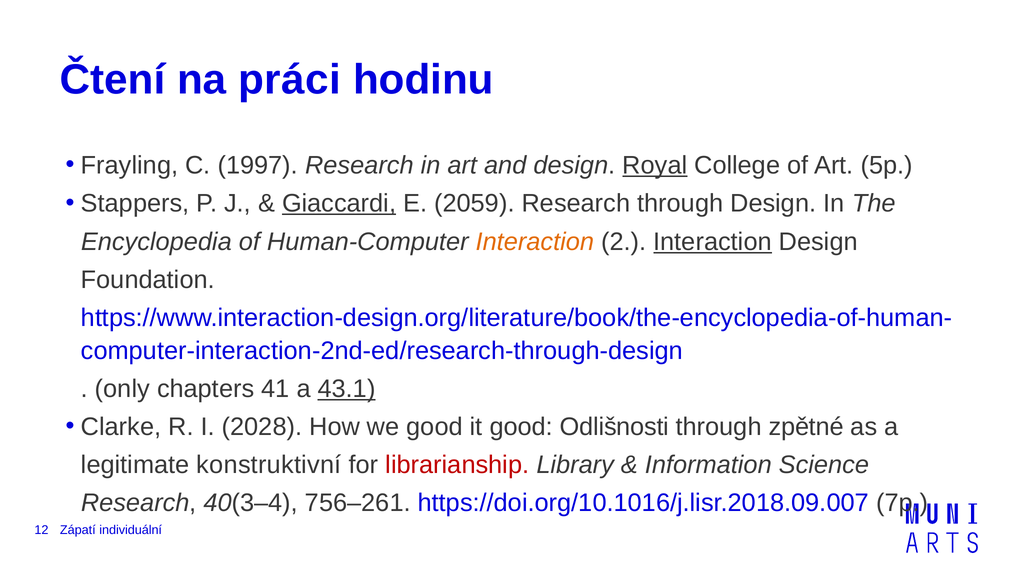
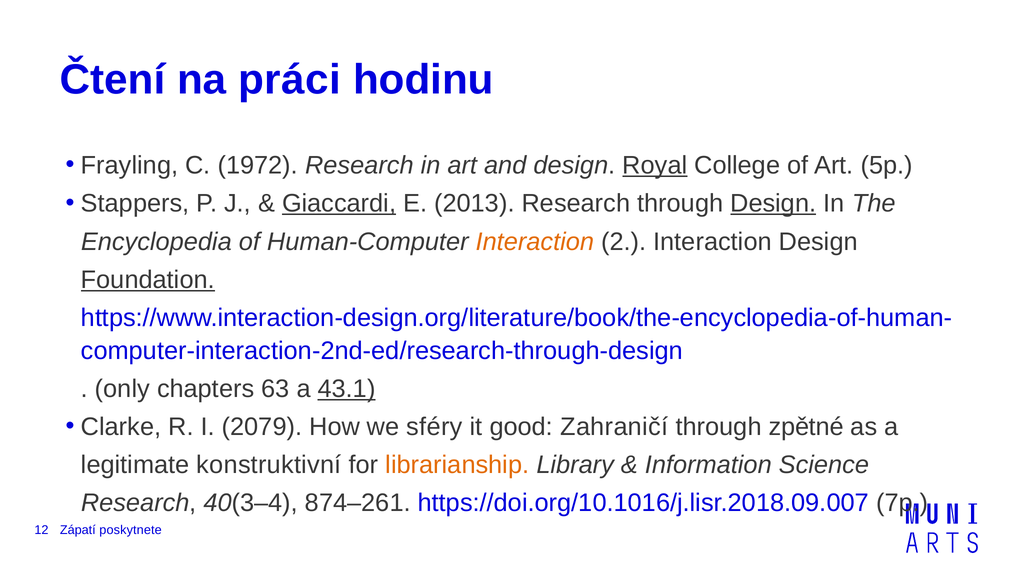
1997: 1997 -> 1972 (258, 165)
2059: 2059 -> 2013 (474, 204)
Design underline: none -> present (773, 204)
Interaction underline: present -> none (713, 242)
Foundation underline: none -> present (148, 280)
41: 41 -> 63 (275, 389)
2028: 2028 -> 2079 (262, 427)
we good: good -> sféry (434, 427)
Odlišnosti: Odlišnosti -> Zahraničí (614, 427)
librarianship colour: red -> orange (457, 465)
756–261: 756–261 -> 874–261 (358, 503)
individuální: individuální -> poskytnete (131, 530)
